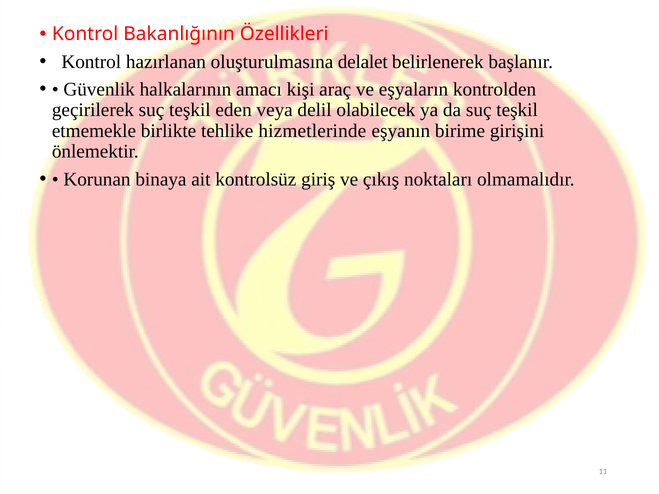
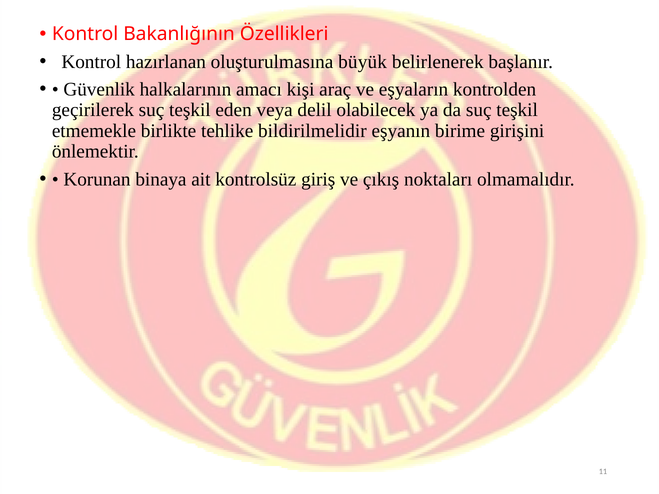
delalet: delalet -> büyük (363, 62)
hizmetlerinde: hizmetlerinde -> bildirilmelidir (312, 131)
